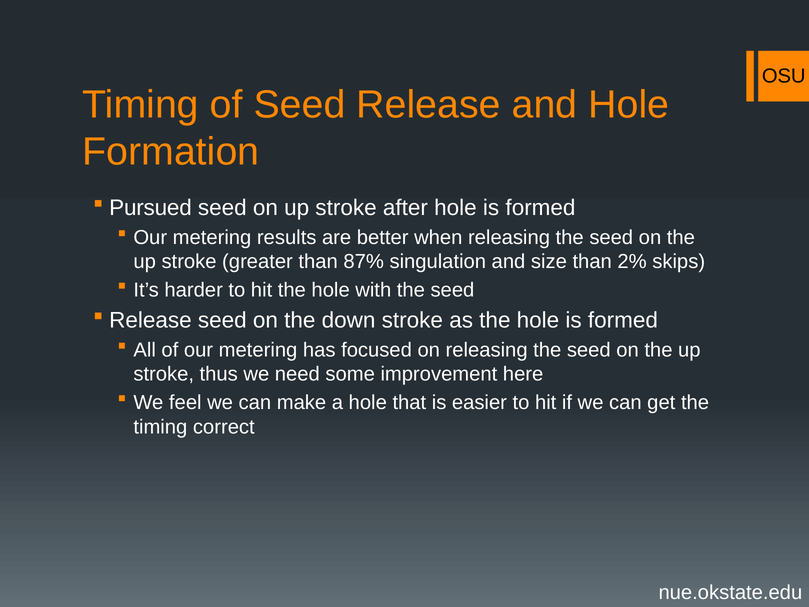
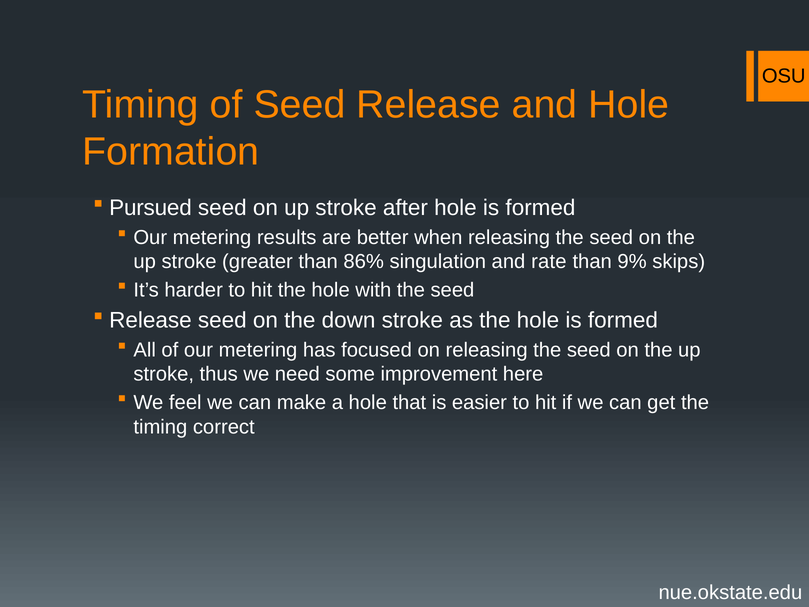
87%: 87% -> 86% (364, 262)
size: size -> rate (549, 262)
2%: 2% -> 9% (632, 262)
